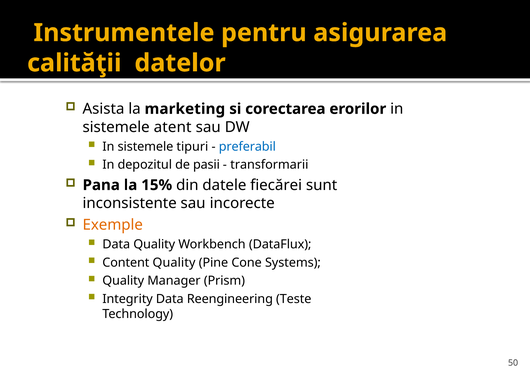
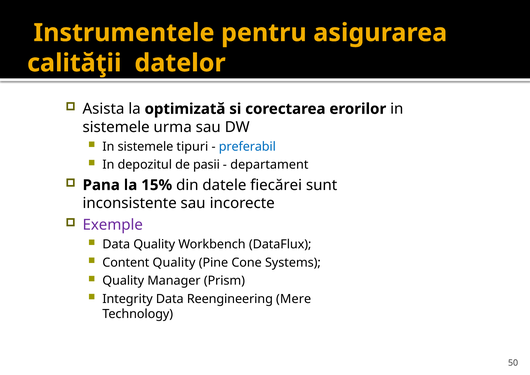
marketing: marketing -> optimizată (185, 109)
atent: atent -> urma (173, 127)
transformarii: transformarii -> departament (269, 165)
Exemple colour: orange -> purple (113, 225)
Teste: Teste -> Mere (294, 299)
